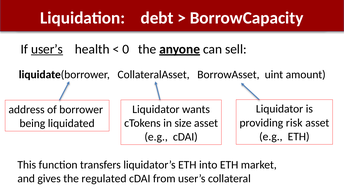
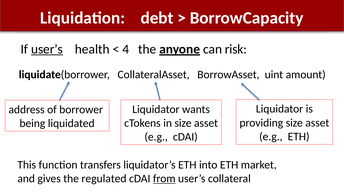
0: 0 -> 4 (126, 49)
sell: sell -> risk (236, 49)
providing risk: risk -> size (294, 122)
from underline: none -> present (164, 178)
